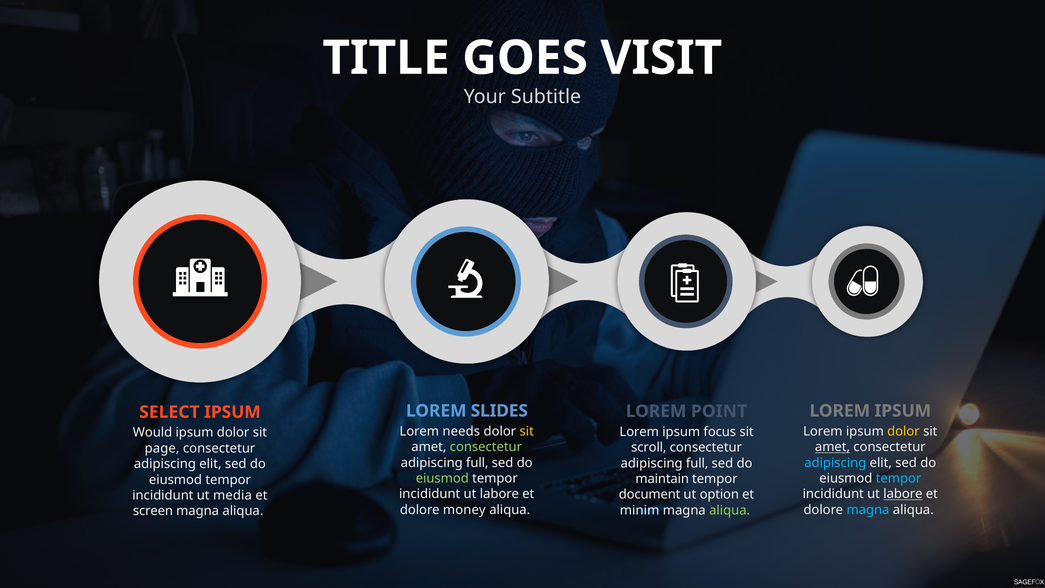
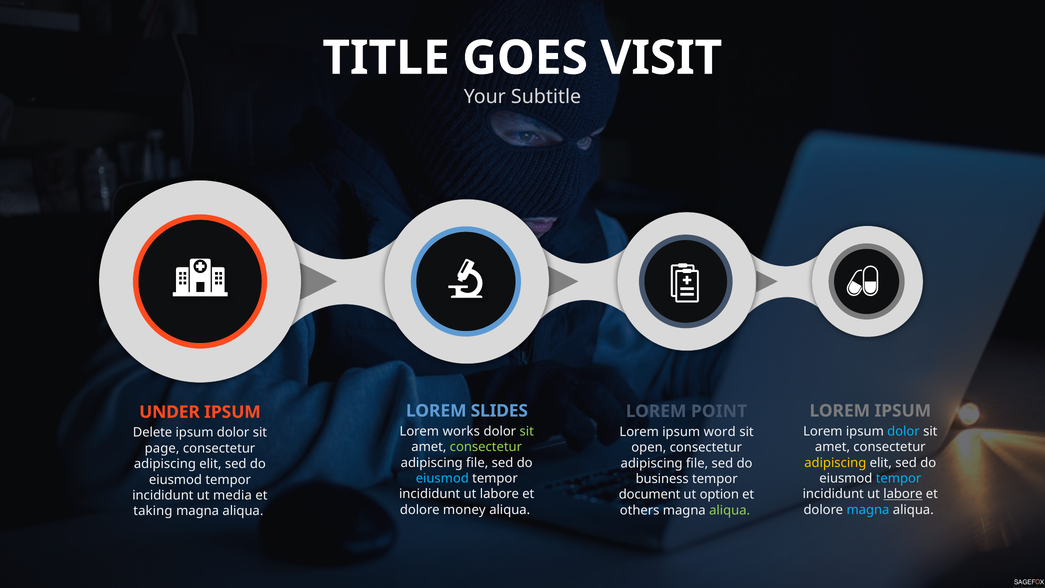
SELECT: SELECT -> UNDER (169, 412)
needs: needs -> works (461, 431)
sit colour: yellow -> light green (527, 431)
dolor colour: yellow -> light blue (903, 431)
focus: focus -> word (720, 432)
Would: Would -> Delete (153, 433)
amet underline: present -> none (832, 447)
scroll: scroll -> open (649, 447)
full: full -> file (477, 463)
adipiscing colour: light blue -> yellow (835, 463)
full: full -> file (697, 463)
eiusmod colour: light green -> light blue (442, 478)
maintain: maintain -> business (662, 479)
minim: minim -> others (640, 510)
screen: screen -> taking (153, 511)
